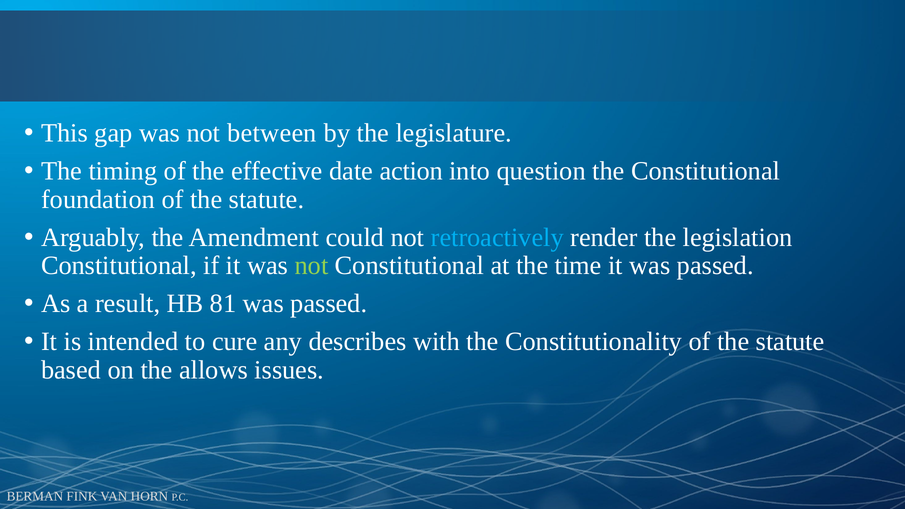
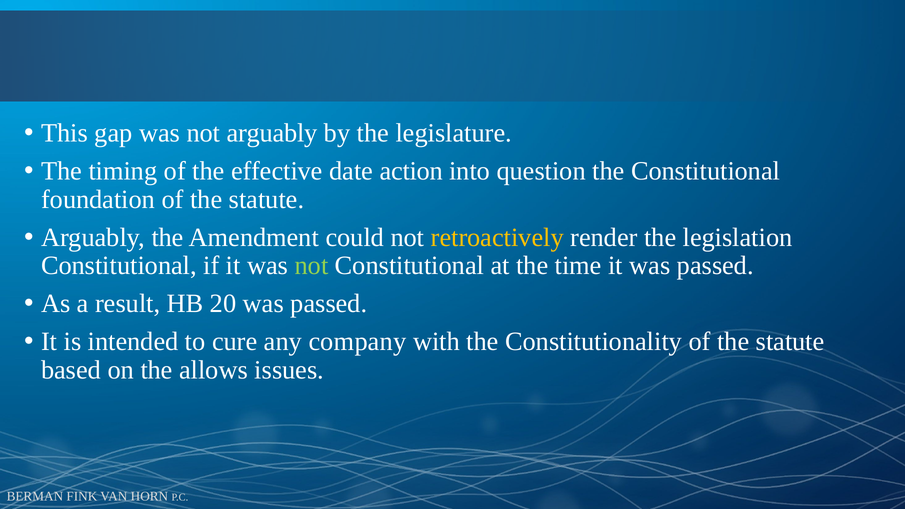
not between: between -> arguably (272, 133)
retroactively colour: light blue -> yellow (497, 237)
81: 81 -> 20 (223, 304)
describes: describes -> company (357, 342)
